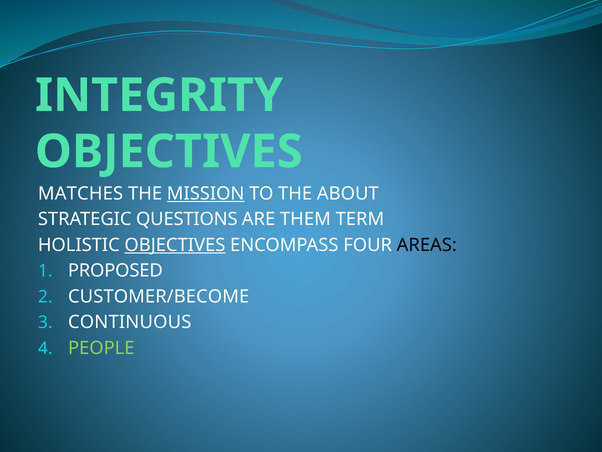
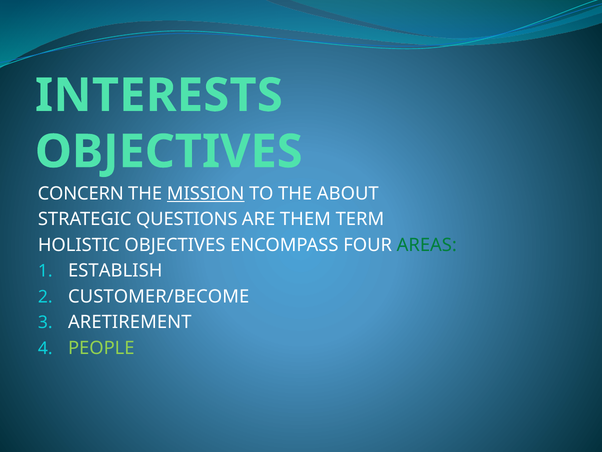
INTEGRITY: INTEGRITY -> INTERESTS (159, 95)
MATCHES: MATCHES -> CONCERN (81, 193)
OBJECTIVES underline: present -> none (175, 245)
AREAS colour: black -> green (427, 245)
PROPOSED: PROPOSED -> ESTABLISH (115, 270)
CONTINUOUS: CONTINUOUS -> ARETIREMENT (130, 322)
